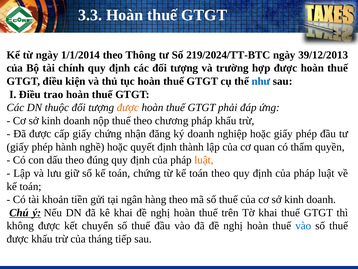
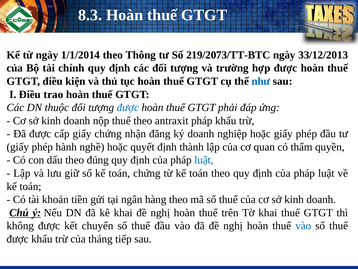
3.3: 3.3 -> 8.3 (90, 15)
219/2024/TT-BTC: 219/2024/TT-BTC -> 219/2073/TT-BTC (228, 55)
39/12/2013: 39/12/2013 -> 33/12/2013 (323, 55)
được colour: orange -> blue (128, 107)
chương: chương -> antraxit (172, 120)
luật colour: orange -> blue (204, 160)
